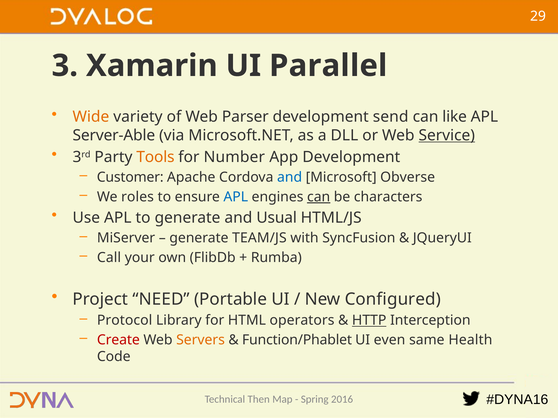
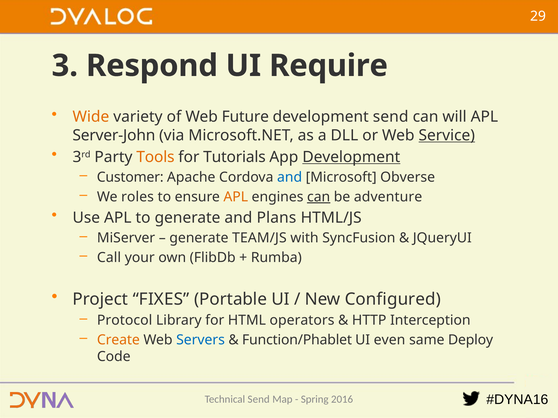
Xamarin: Xamarin -> Respond (152, 66)
Parallel: Parallel -> Require (329, 66)
Parser: Parser -> Future (245, 117)
like: like -> will (455, 117)
Server-Able: Server-Able -> Server-John (114, 136)
Number: Number -> Tutorials (234, 157)
Development underline: none -> present (351, 157)
APL colour: blue -> orange (236, 197)
characters: characters -> adventure (388, 197)
Usual: Usual -> Plans (276, 218)
NEED: NEED -> FIXES (161, 300)
HTTP underline: present -> none (369, 321)
Create colour: red -> orange (118, 340)
Servers colour: orange -> blue (201, 340)
Health: Health -> Deploy (471, 340)
Technical Then: Then -> Send (259, 400)
